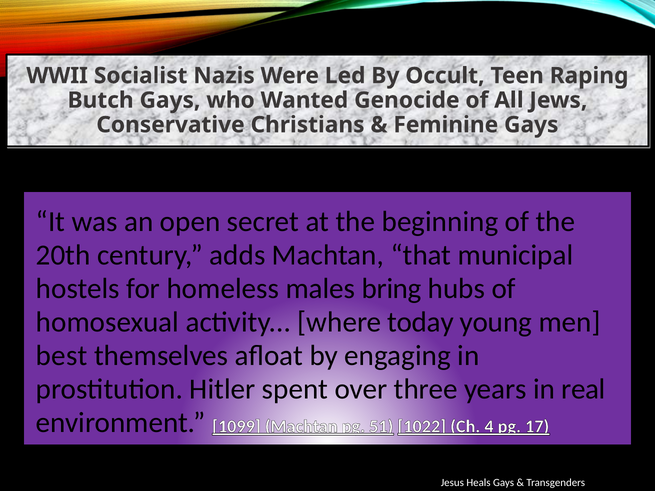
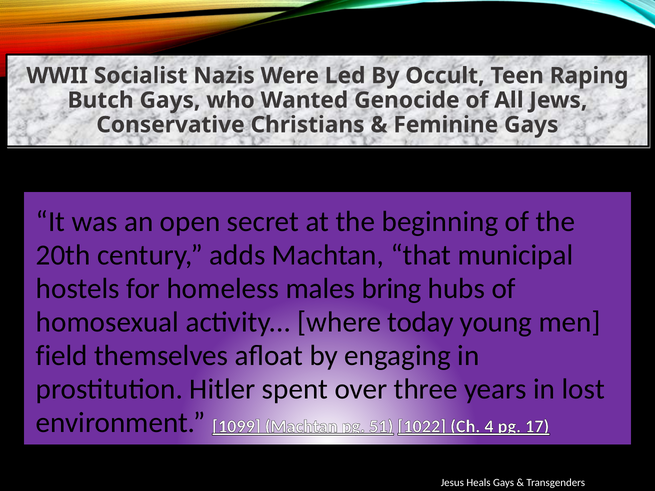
best: best -> field (62, 356)
real: real -> lost (583, 389)
